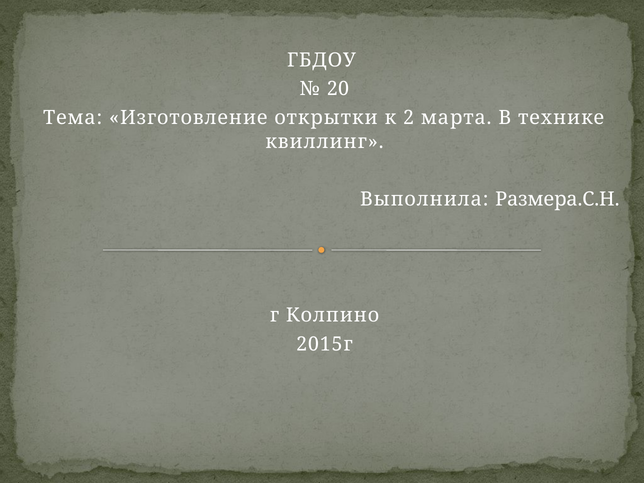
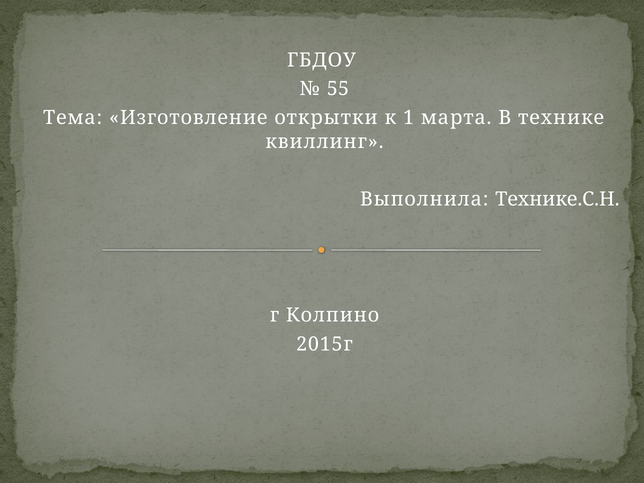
20: 20 -> 55 (338, 89)
2: 2 -> 1 (409, 118)
Размера.С.Н: Размера.С.Н -> Технике.С.Н (557, 199)
